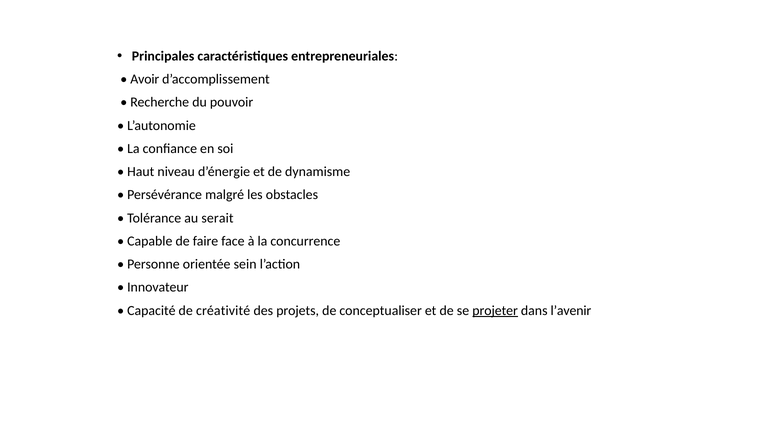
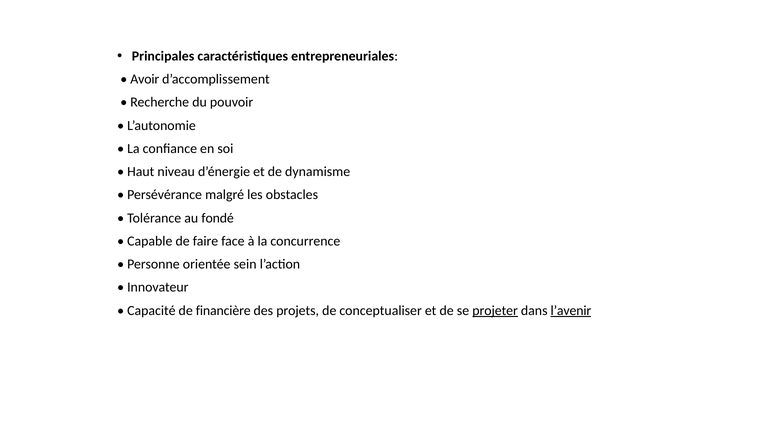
serait: serait -> fondé (218, 218)
créativité: créativité -> financière (223, 310)
l’avenir underline: none -> present (571, 310)
